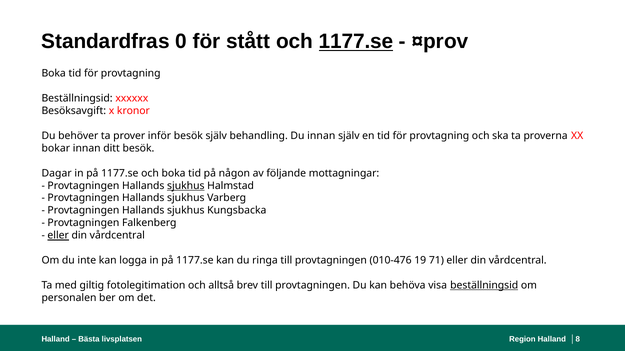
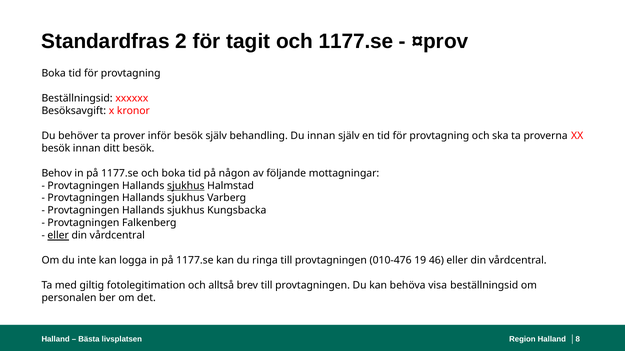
0: 0 -> 2 (181, 42)
stått: stått -> tagit (248, 42)
1177.se underline: present -> none (356, 42)
bokar: bokar -> besök (56, 148)
Dagar: Dagar -> Behov (57, 173)
71: 71 -> 46 (436, 261)
beställningsid underline: present -> none (484, 286)
